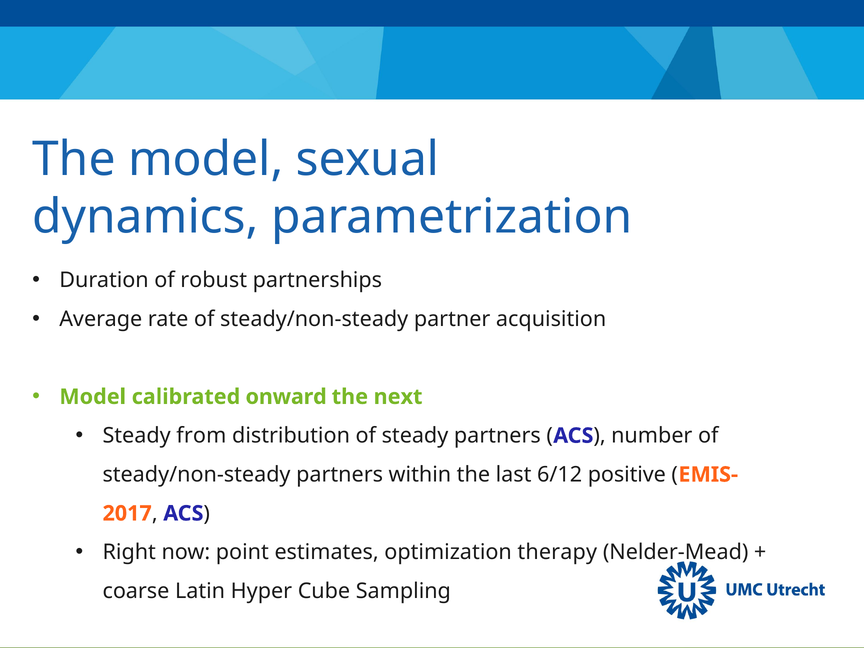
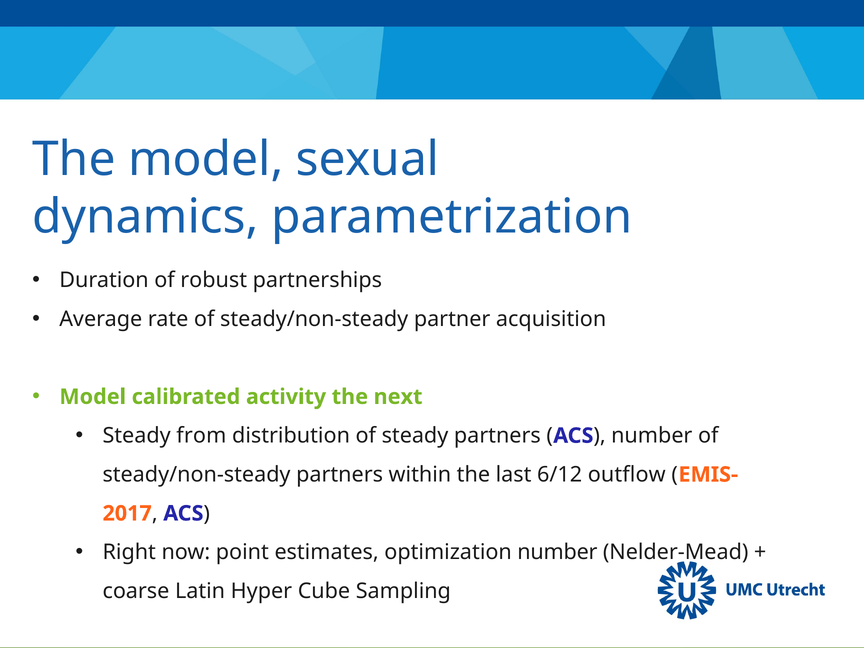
onward: onward -> activity (286, 397)
positive: positive -> outflow (627, 475)
optimization therapy: therapy -> number (557, 552)
